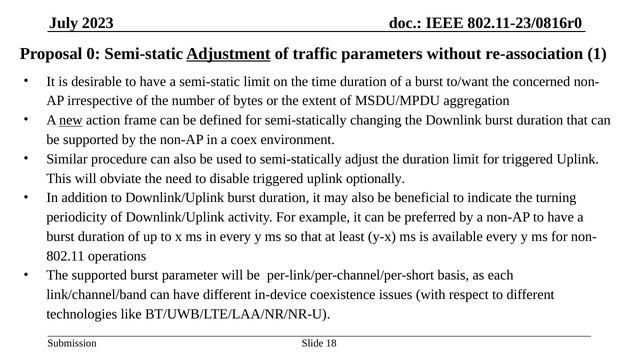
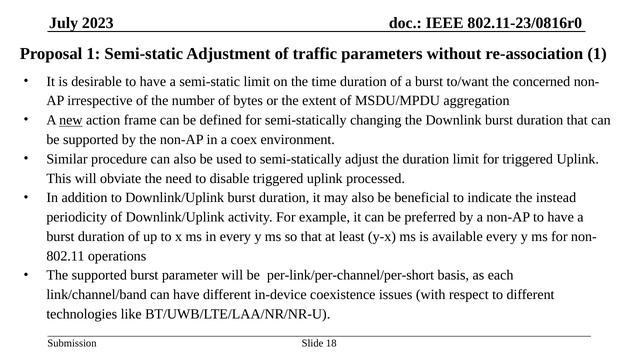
Proposal 0: 0 -> 1 (93, 54)
Adjustment underline: present -> none (228, 54)
optionally: optionally -> processed (376, 178)
turning: turning -> instead (556, 198)
